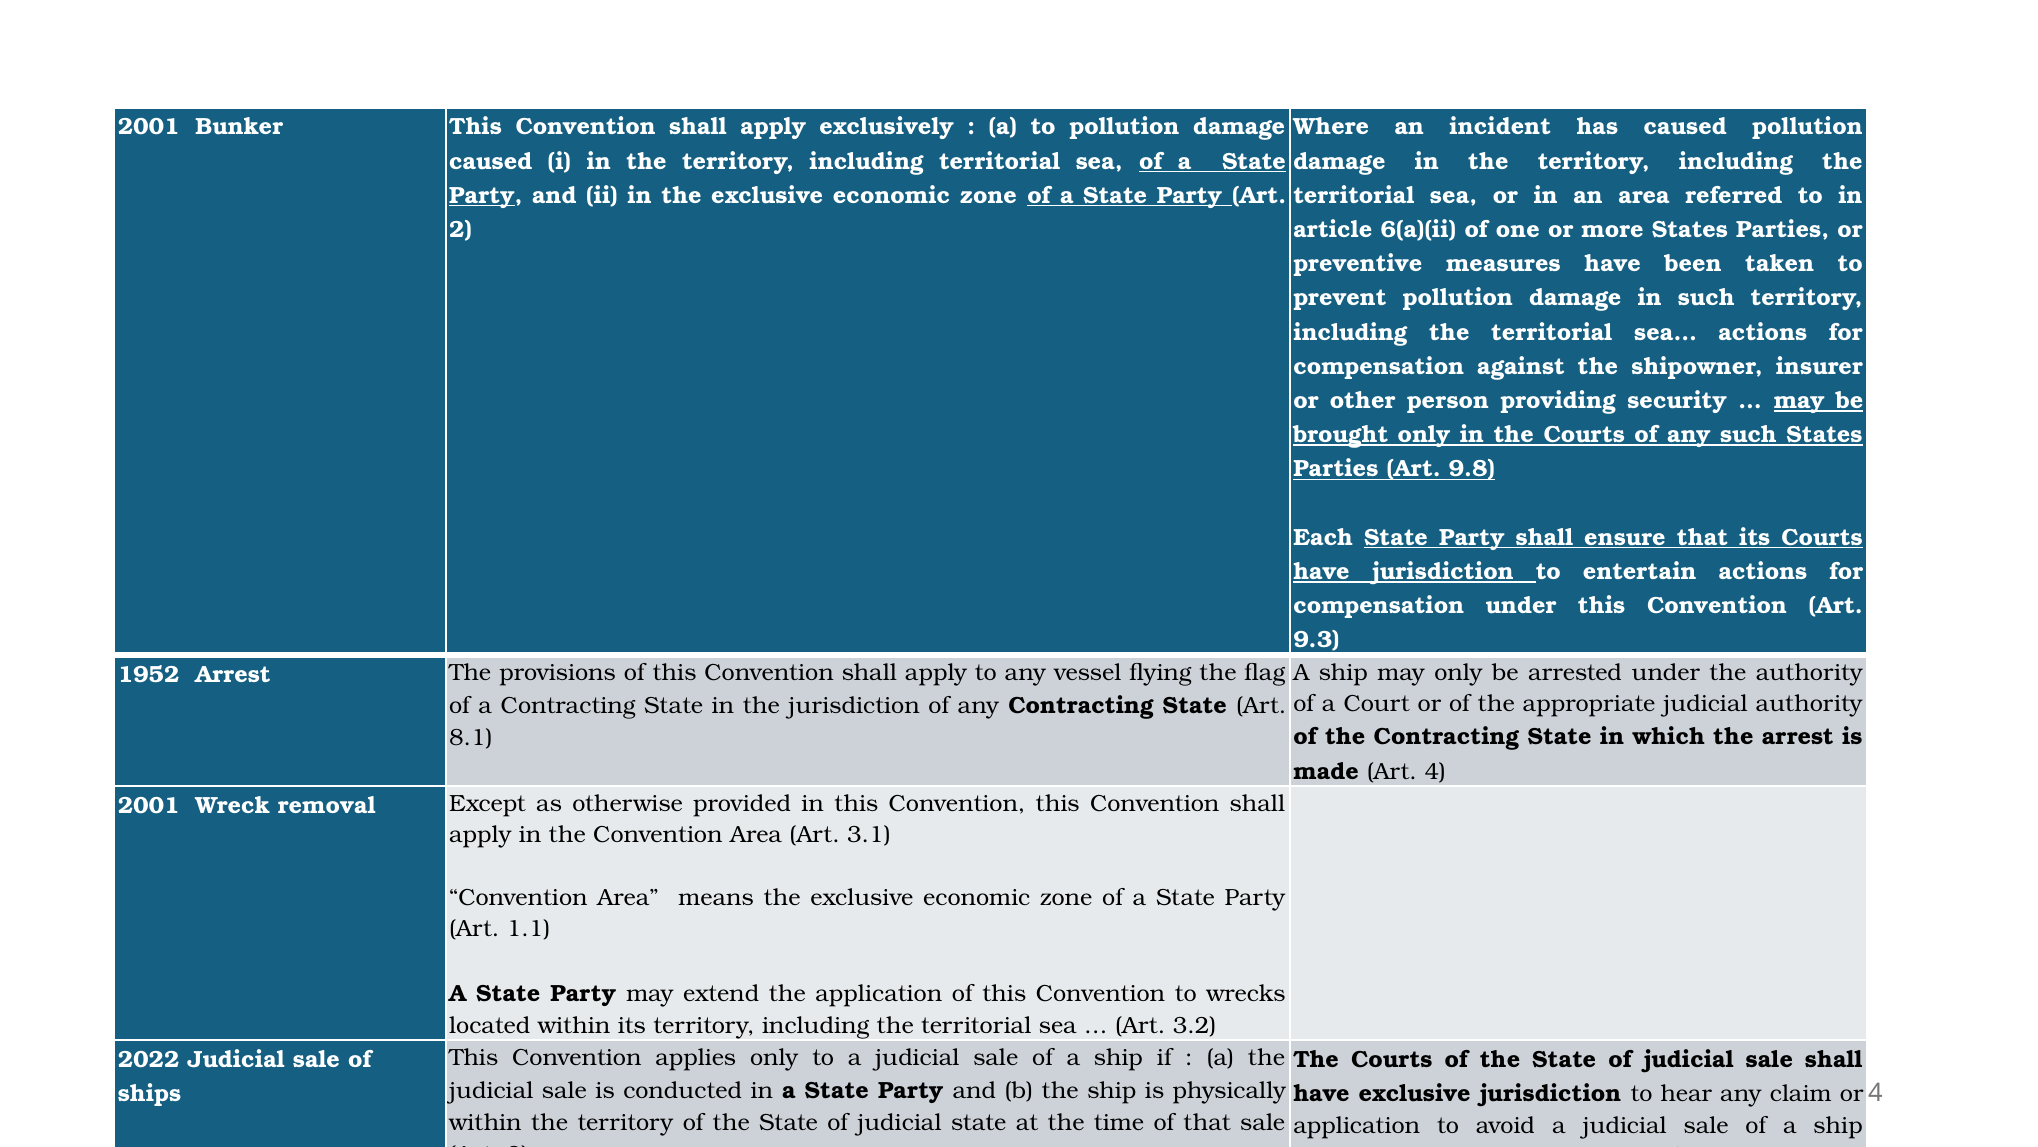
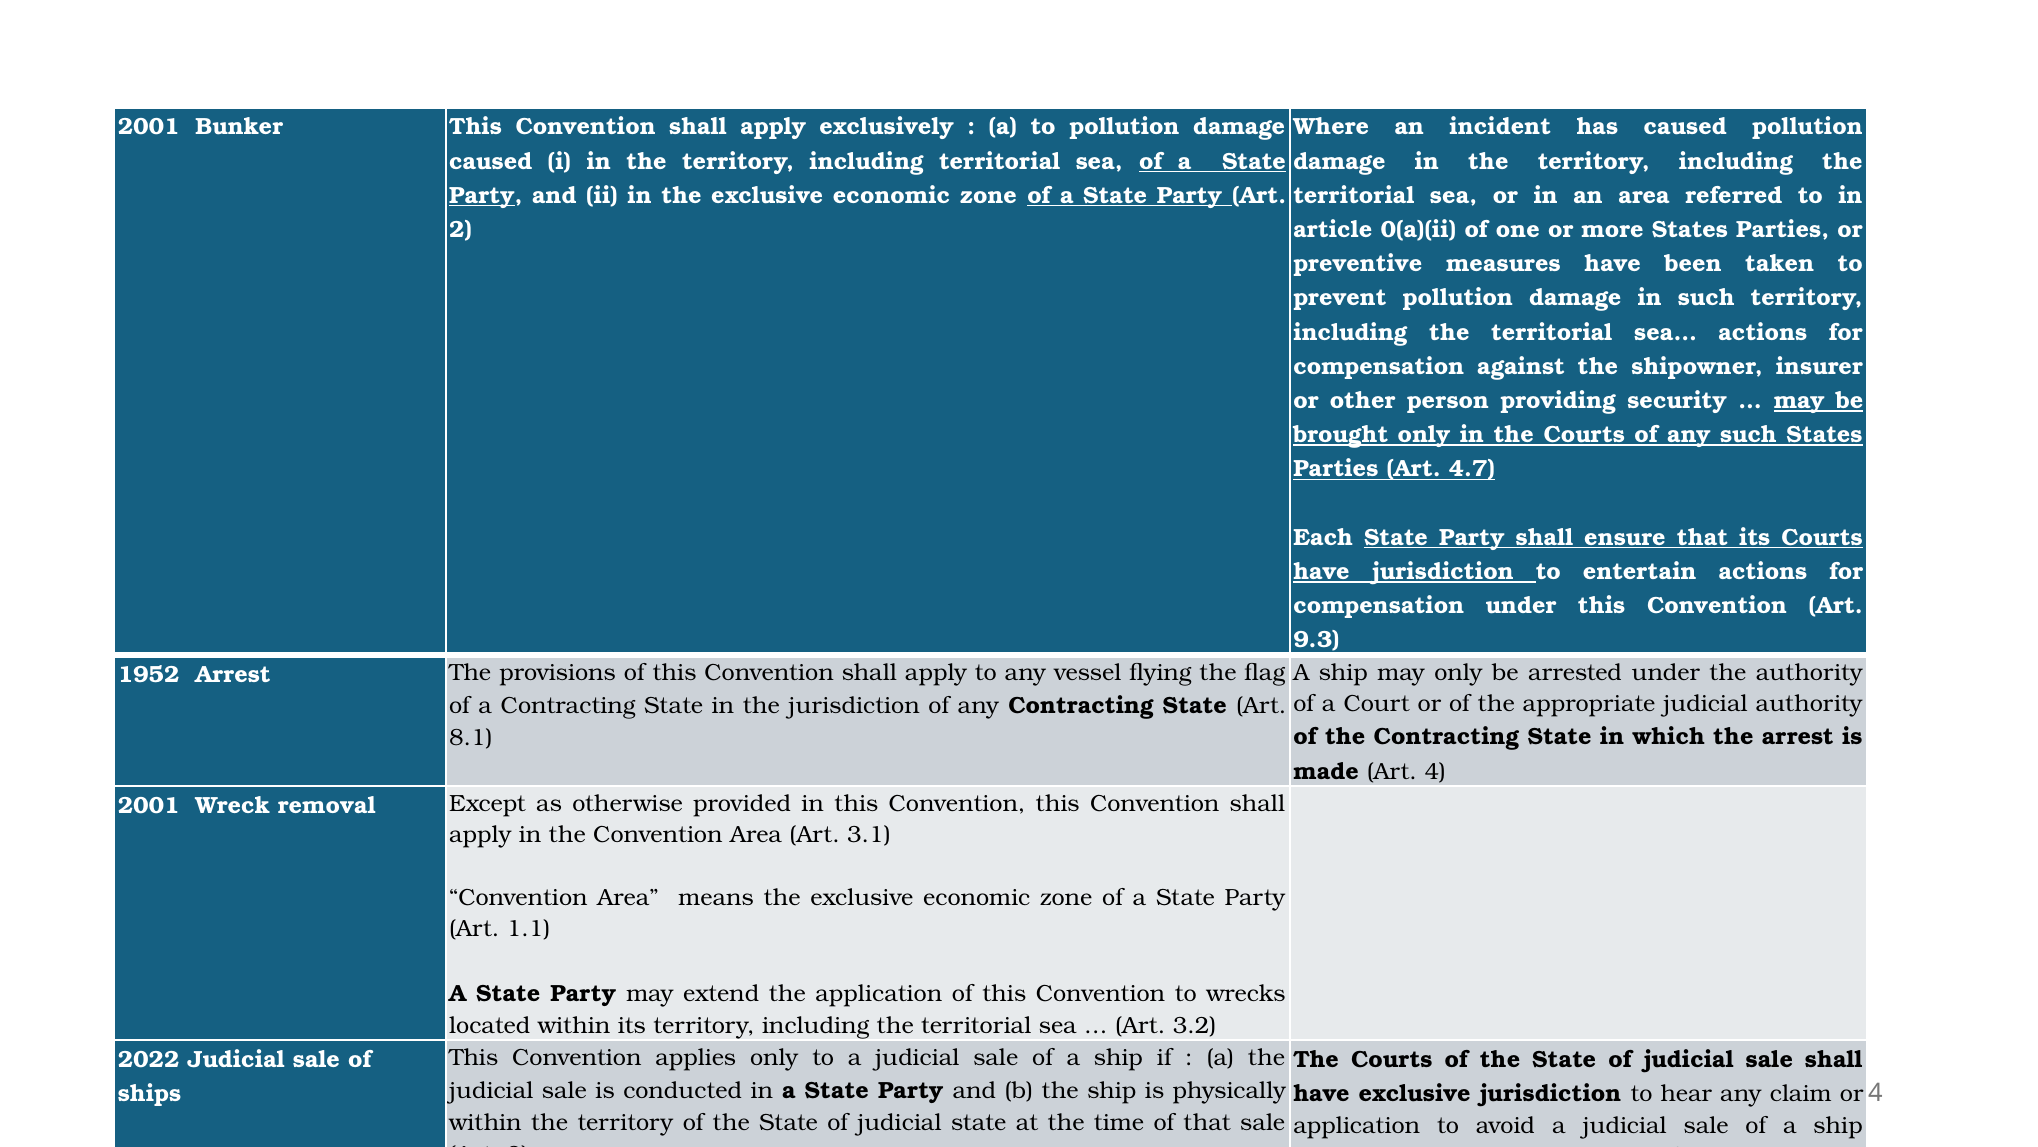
6(a)(ii: 6(a)(ii -> 0(a)(ii (1418, 230)
9.8: 9.8 -> 4.7 (1472, 469)
